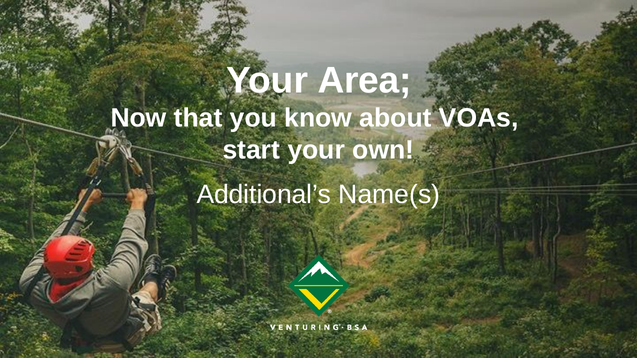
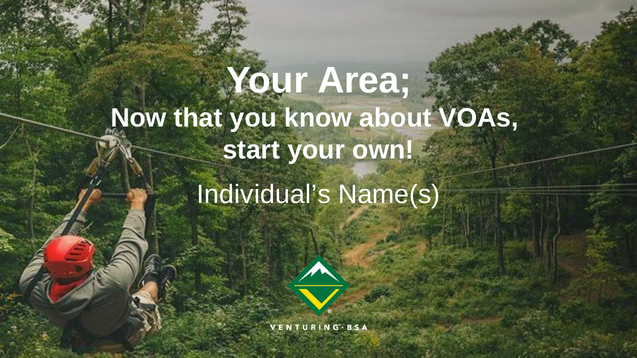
Additional’s: Additional’s -> Individual’s (264, 195)
